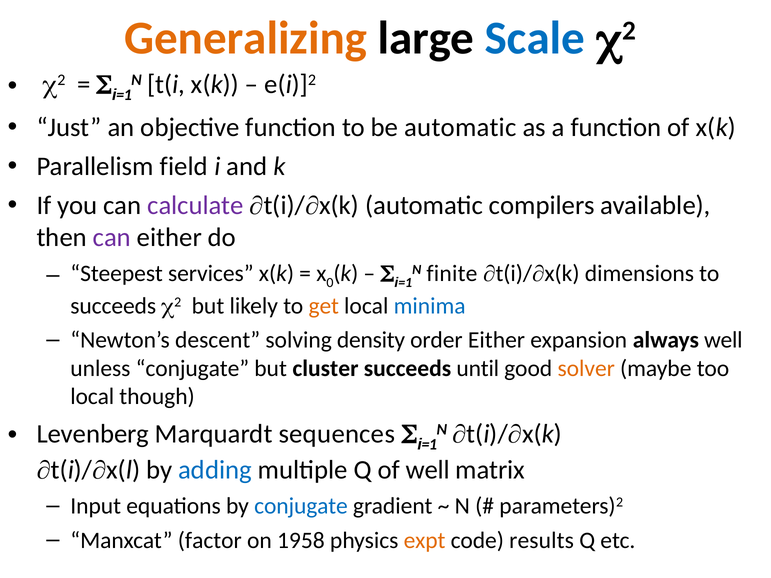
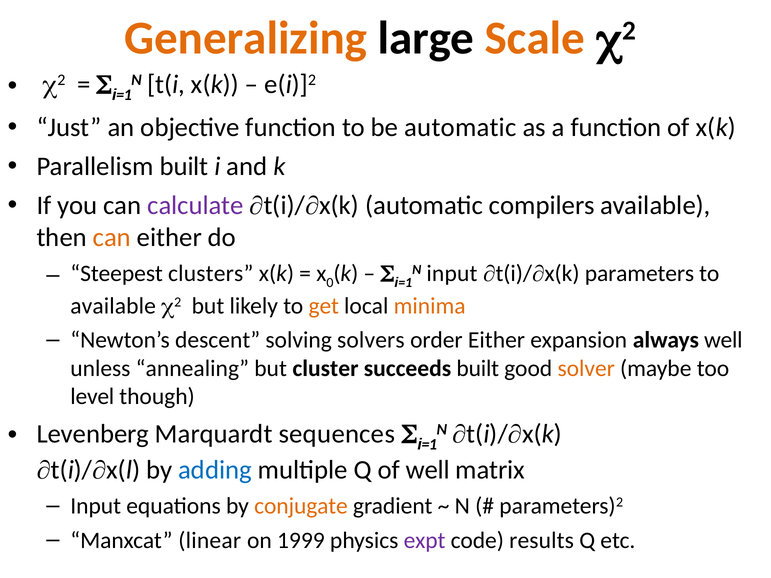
Scale colour: blue -> orange (535, 38)
Parallelism field: field -> built (184, 167)
can colour: purple -> orange (112, 238)
services: services -> clusters (211, 274)
N finite: finite -> input (452, 274)
dimensions: dimensions -> parameters (639, 274)
succeeds: succeeds -> available (113, 306)
minima colour: blue -> orange (430, 306)
density: density -> solvers (371, 340)
unless conjugate: conjugate -> annealing (192, 369)
succeeds until: until -> built (478, 369)
local: local -> level (92, 397)
conjugate colour: blue -> orange (301, 506)
factor: factor -> linear (210, 541)
1958: 1958 -> 1999 (301, 541)
expt colour: orange -> purple (425, 541)
